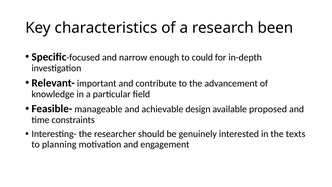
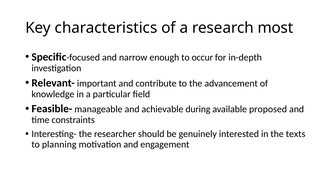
been: been -> most (275, 28)
could: could -> occur (202, 57)
design: design -> during (198, 109)
